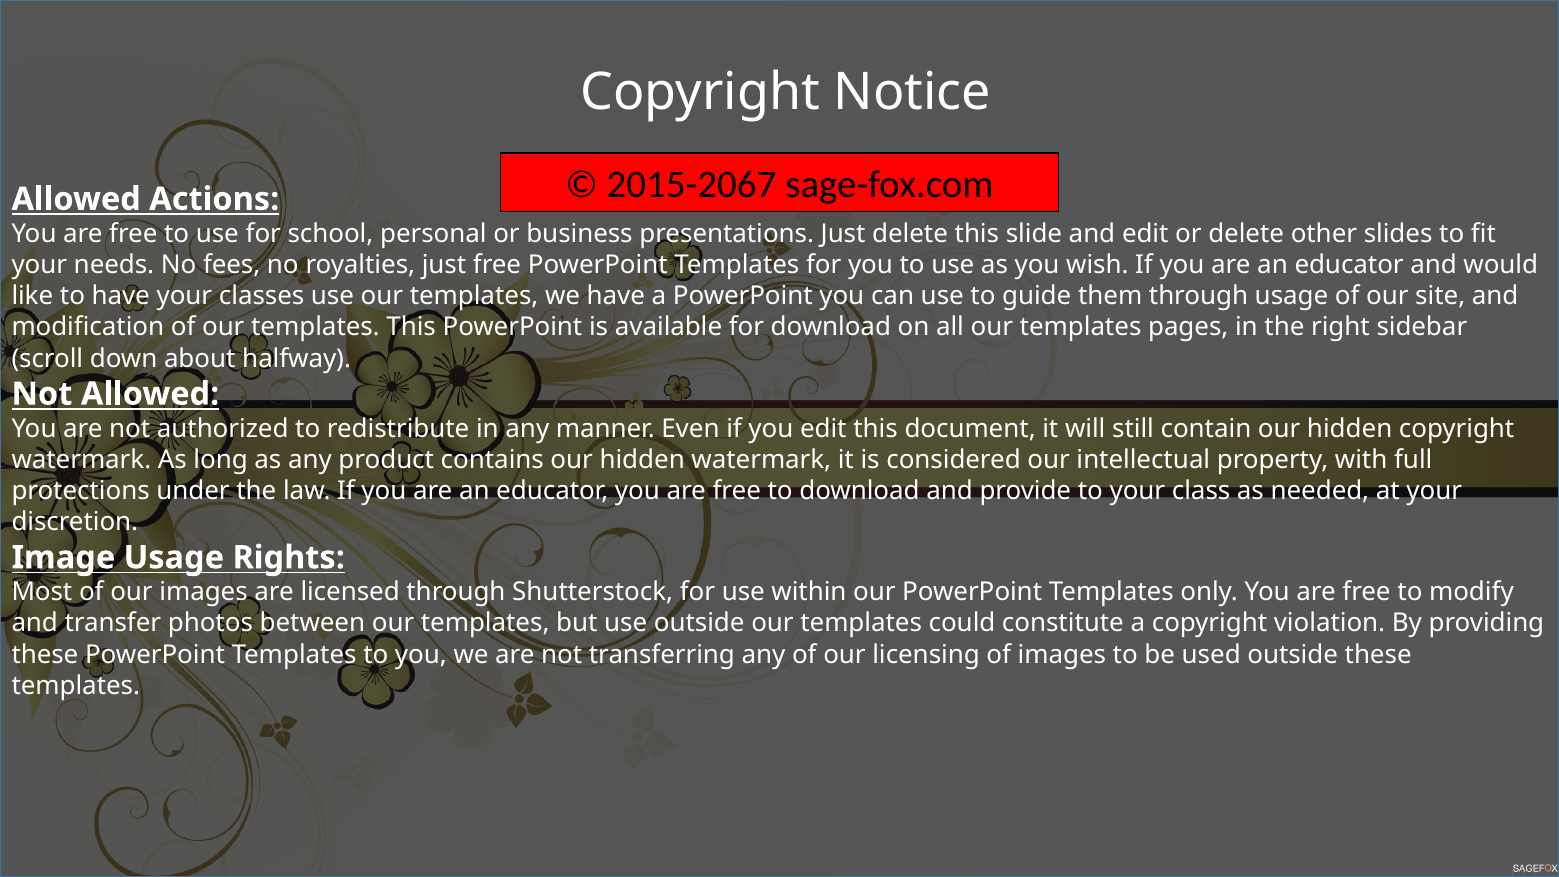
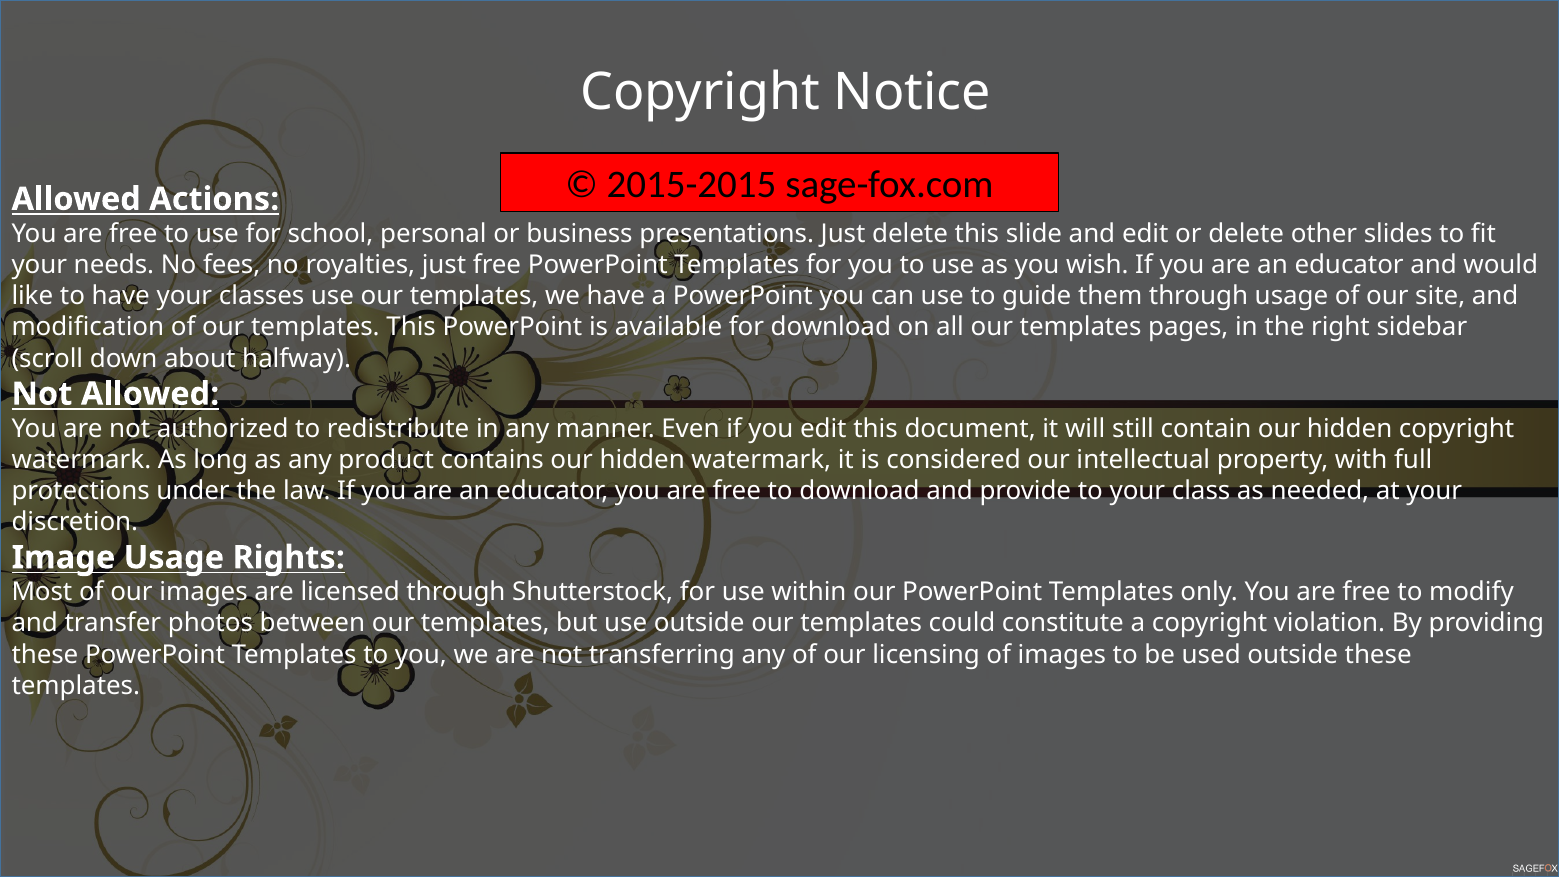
2015-2067: 2015-2067 -> 2015-2015 (691, 185)
